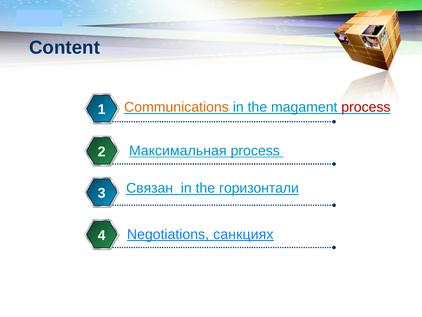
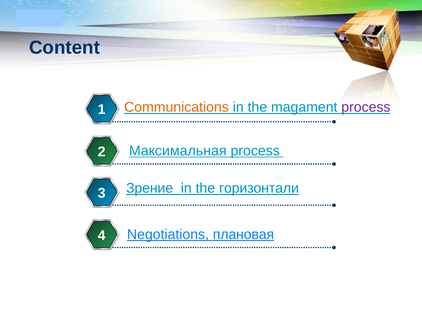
process colour: red -> purple (366, 107)
Связан: Связан -> Зрение (150, 188)
санкциях: санкциях -> плановая (243, 234)
